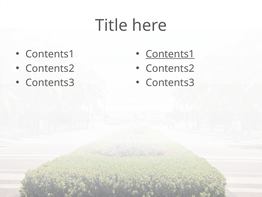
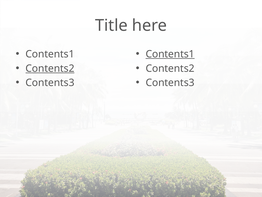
Contents2 underline: none -> present (50, 68)
